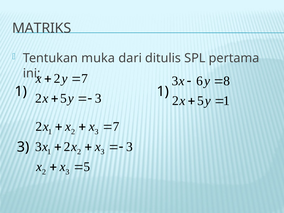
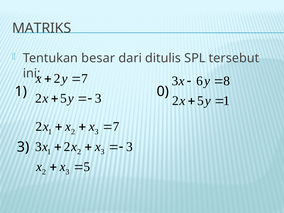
muka: muka -> besar (98, 58)
pertama: pertama -> tersebut (234, 58)
1 1: 1 -> 0 (163, 91)
